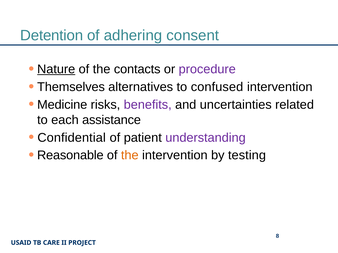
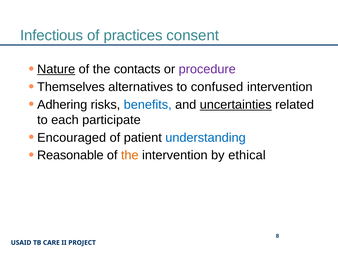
Detention: Detention -> Infectious (52, 35)
adhering: adhering -> practices (133, 35)
Medicine: Medicine -> Adhering (62, 105)
benefits colour: purple -> blue (148, 105)
uncertainties underline: none -> present (236, 105)
assistance: assistance -> participate (111, 120)
Confidential: Confidential -> Encouraged (72, 138)
understanding colour: purple -> blue (206, 138)
testing: testing -> ethical (247, 156)
